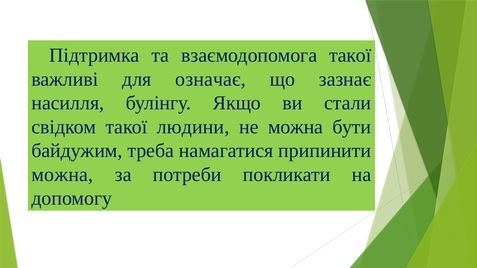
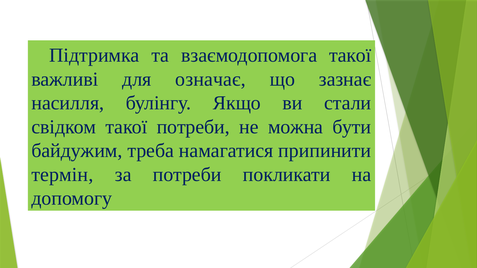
такої людини: людини -> потреби (193, 127)
можна: можна -> термін (62, 175)
